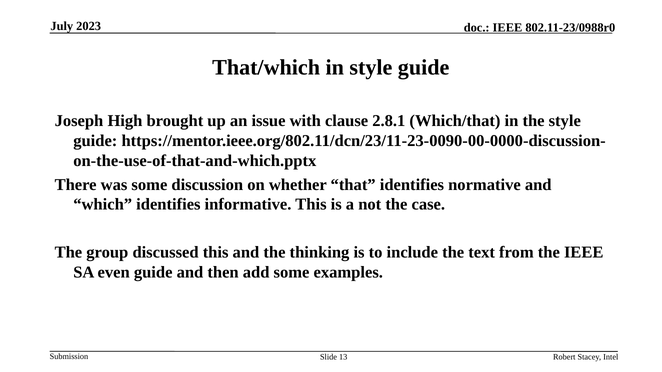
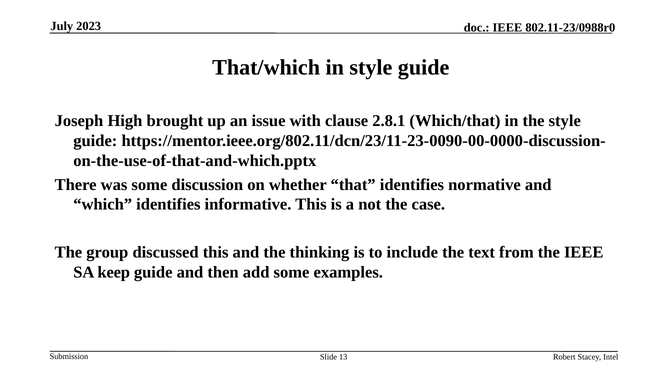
even: even -> keep (114, 273)
